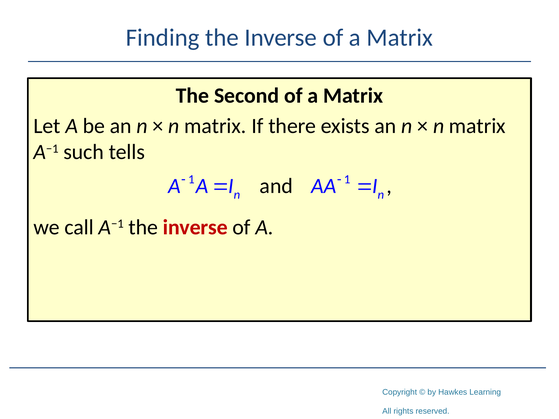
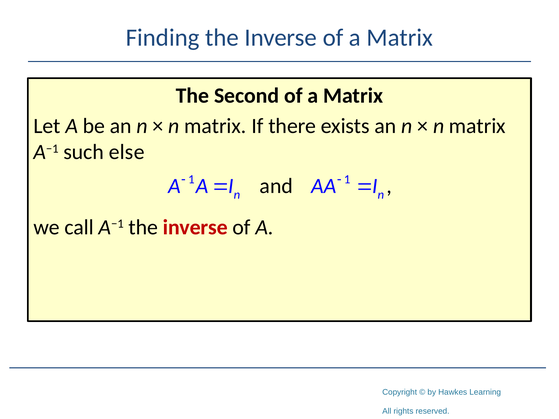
tells: tells -> else (127, 152)
